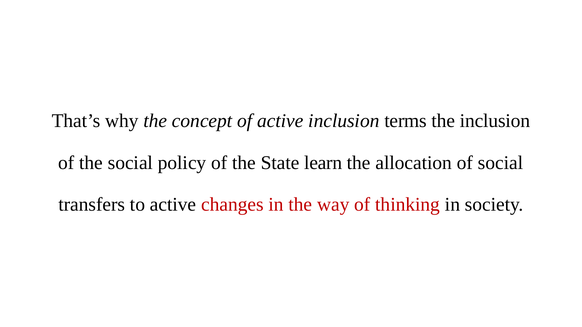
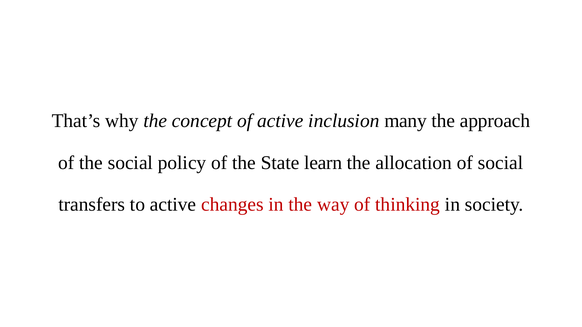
terms: terms -> many (406, 121)
the inclusion: inclusion -> approach (495, 121)
